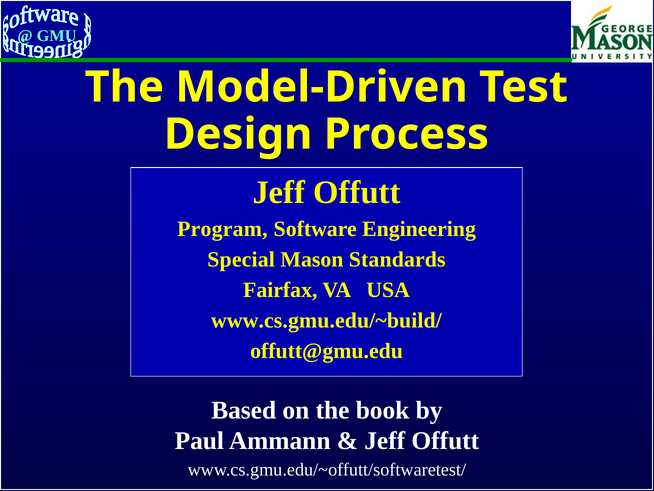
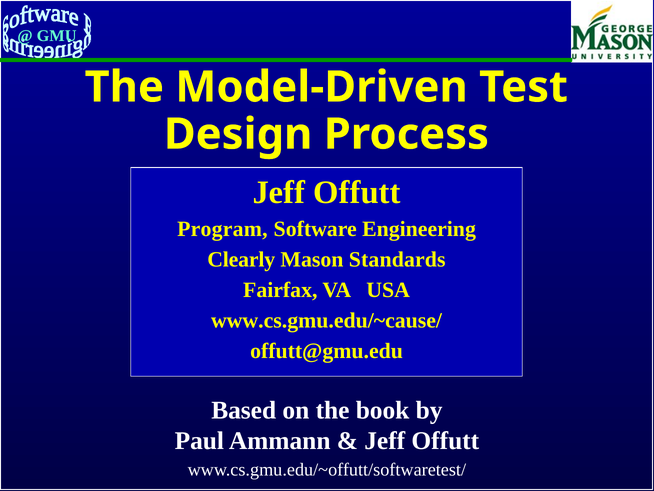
Special: Special -> Clearly (241, 259)
www.cs.gmu.edu/~build/: www.cs.gmu.edu/~build/ -> www.cs.gmu.edu/~cause/ (327, 320)
